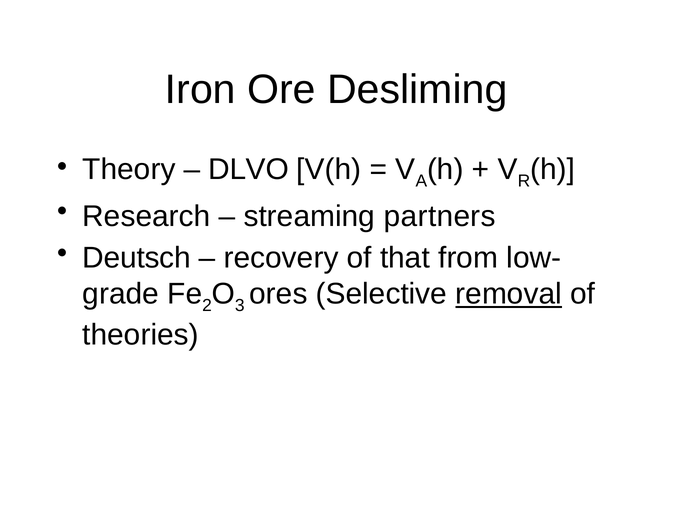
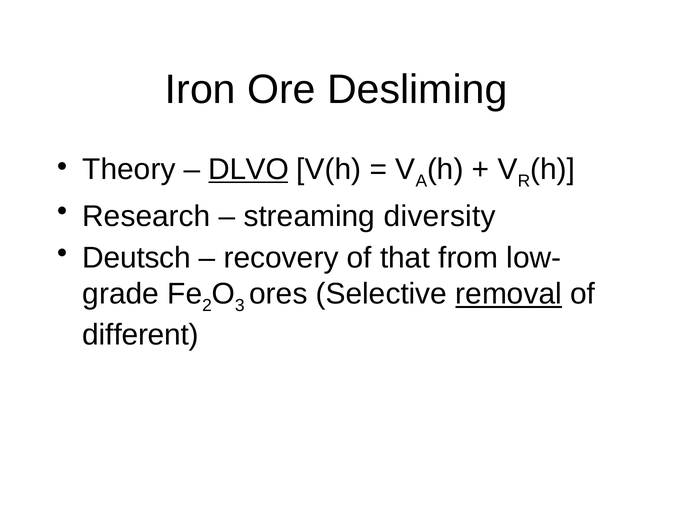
DLVO underline: none -> present (249, 169)
partners: partners -> diversity (440, 216)
theories: theories -> different (141, 335)
